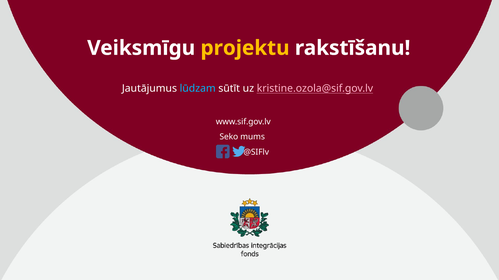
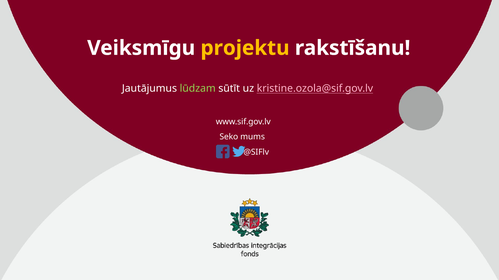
lūdzam colour: light blue -> light green (198, 89)
